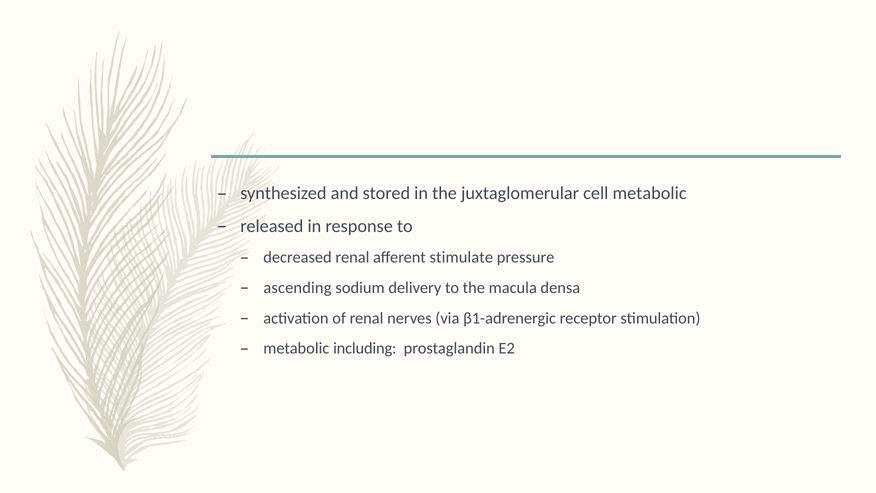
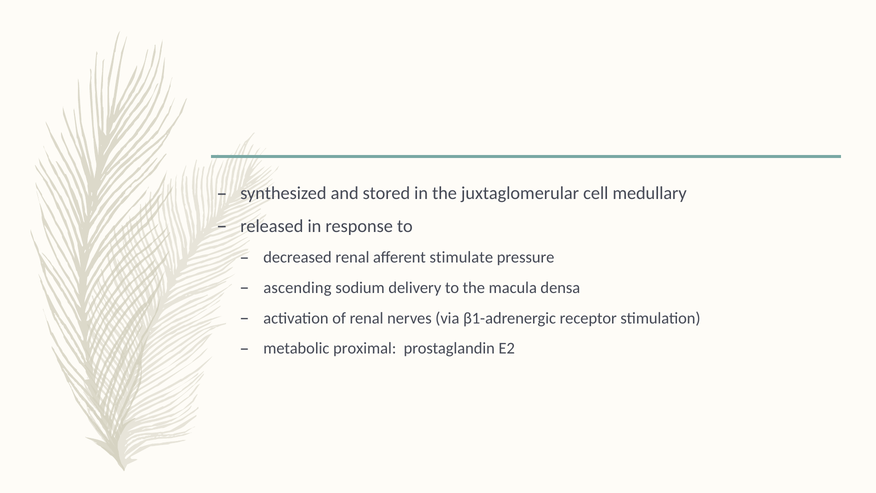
cell metabolic: metabolic -> medullary (650, 193)
including: including -> proximal (365, 348)
